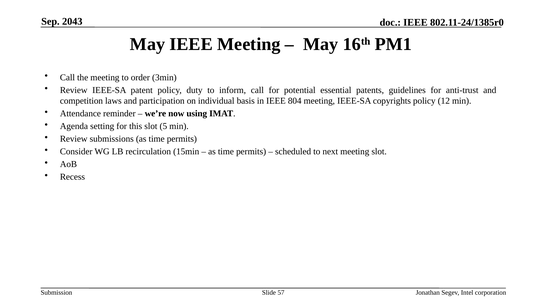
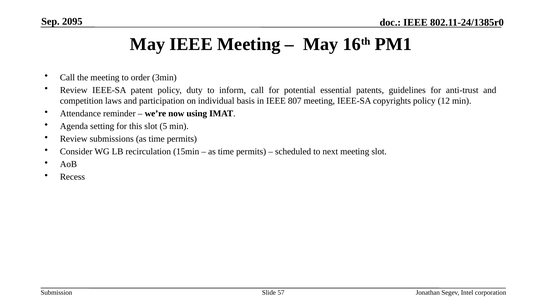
2043: 2043 -> 2095 (72, 22)
804: 804 -> 807 (295, 101)
